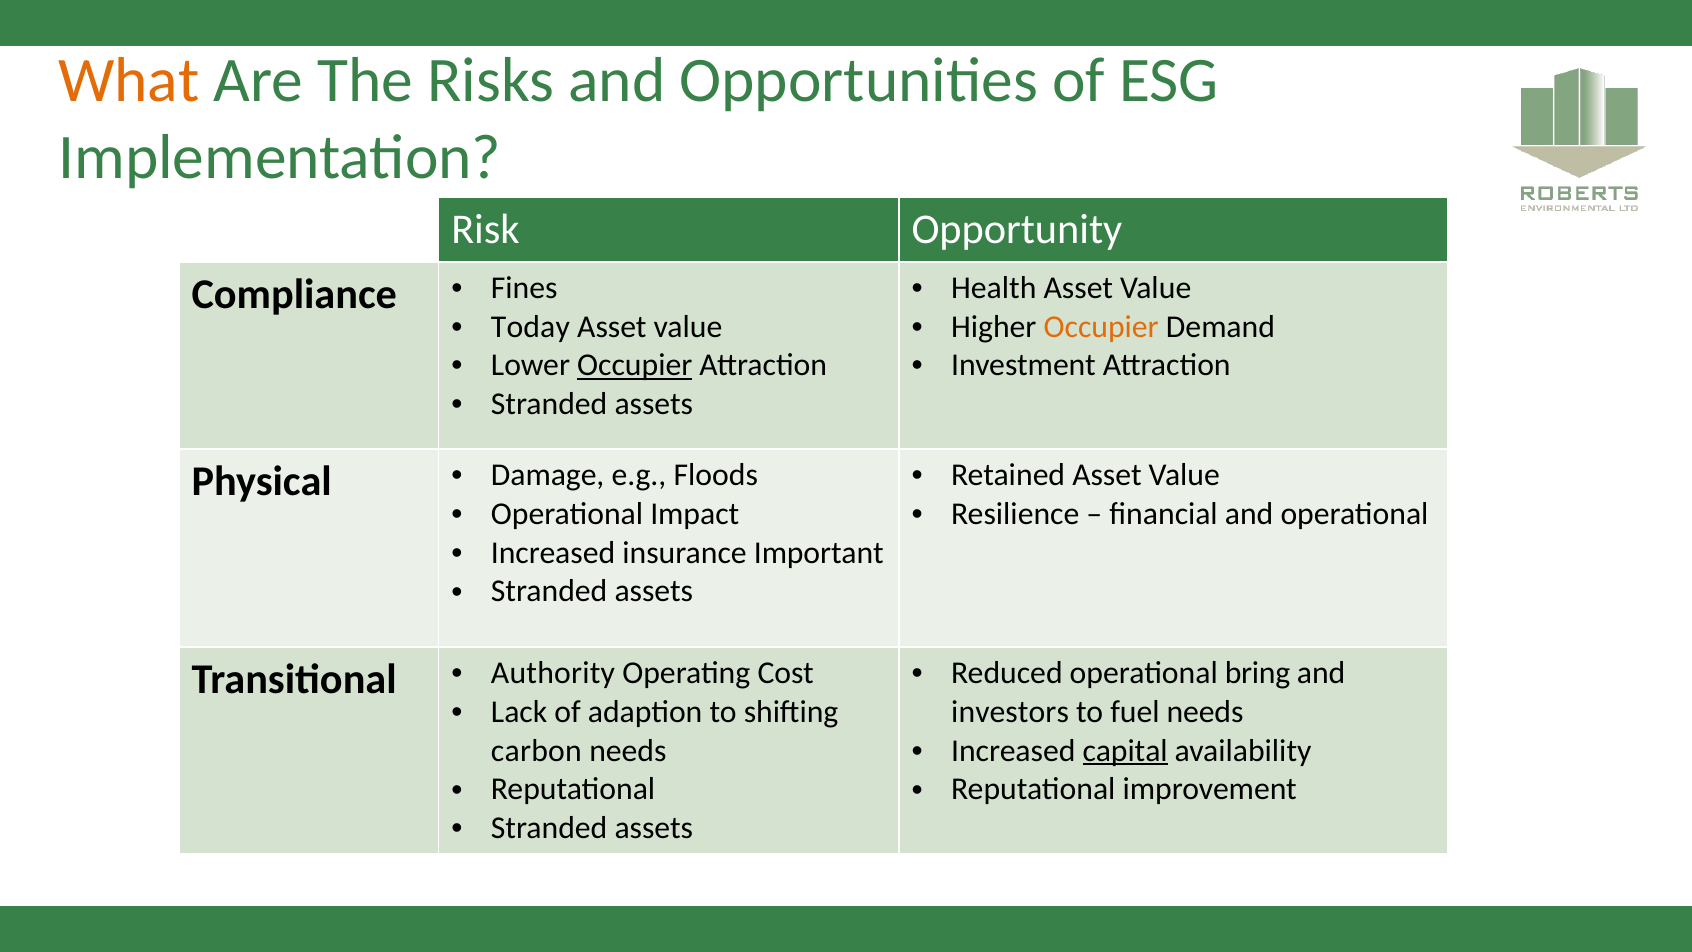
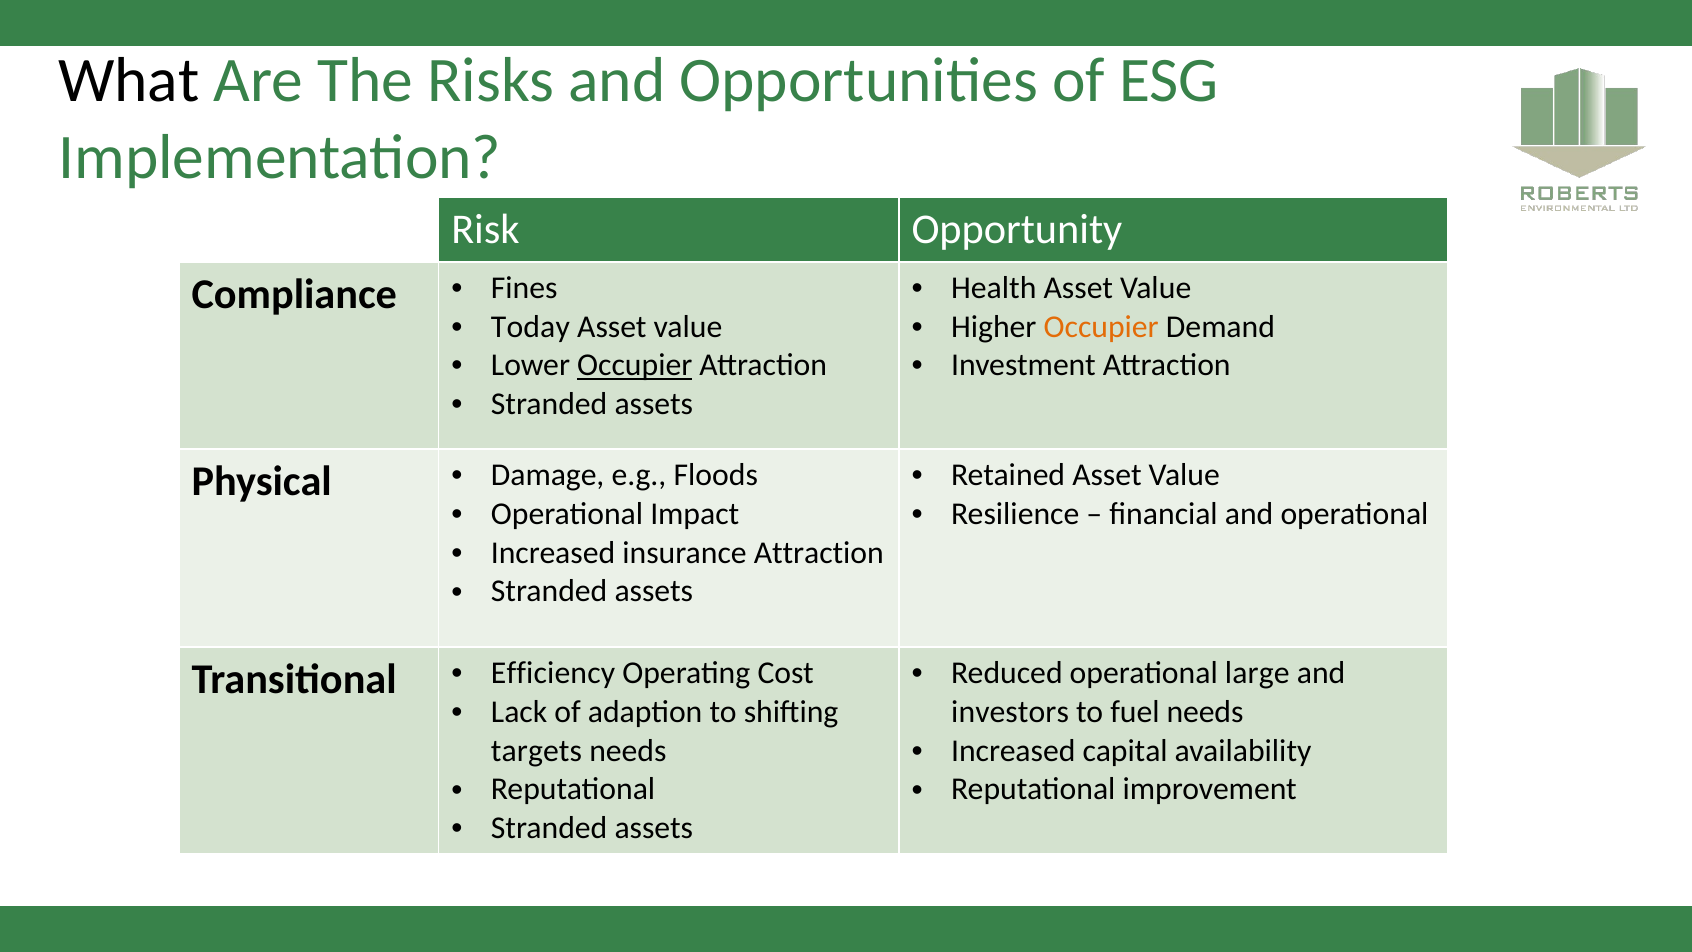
What colour: orange -> black (129, 81)
insurance Important: Important -> Attraction (819, 553)
bring: bring -> large (1257, 673)
Authority: Authority -> Efficiency (553, 673)
capital underline: present -> none (1125, 751)
carbon: carbon -> targets (536, 751)
